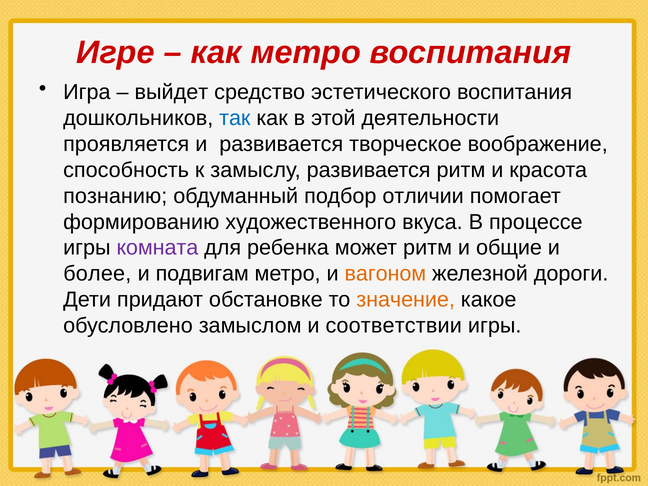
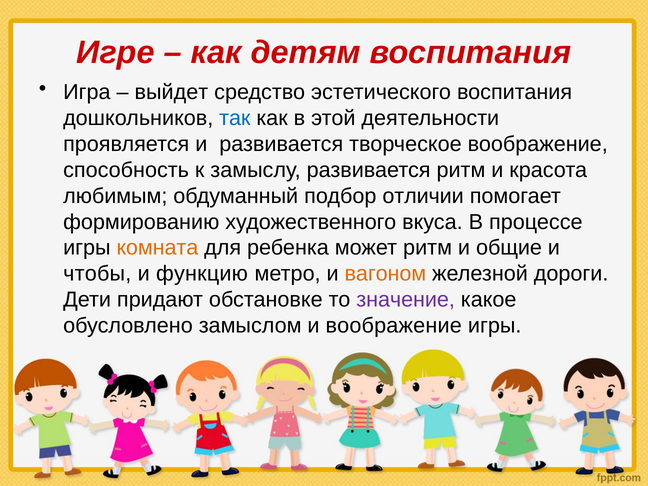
как метро: метро -> детям (306, 52)
познанию: познанию -> любимым (115, 196)
комната colour: purple -> orange (157, 248)
более: более -> чтобы (97, 274)
подвигам: подвигам -> функцию (202, 274)
значение colour: orange -> purple (406, 300)
и соответствии: соответствии -> воображение (394, 326)
